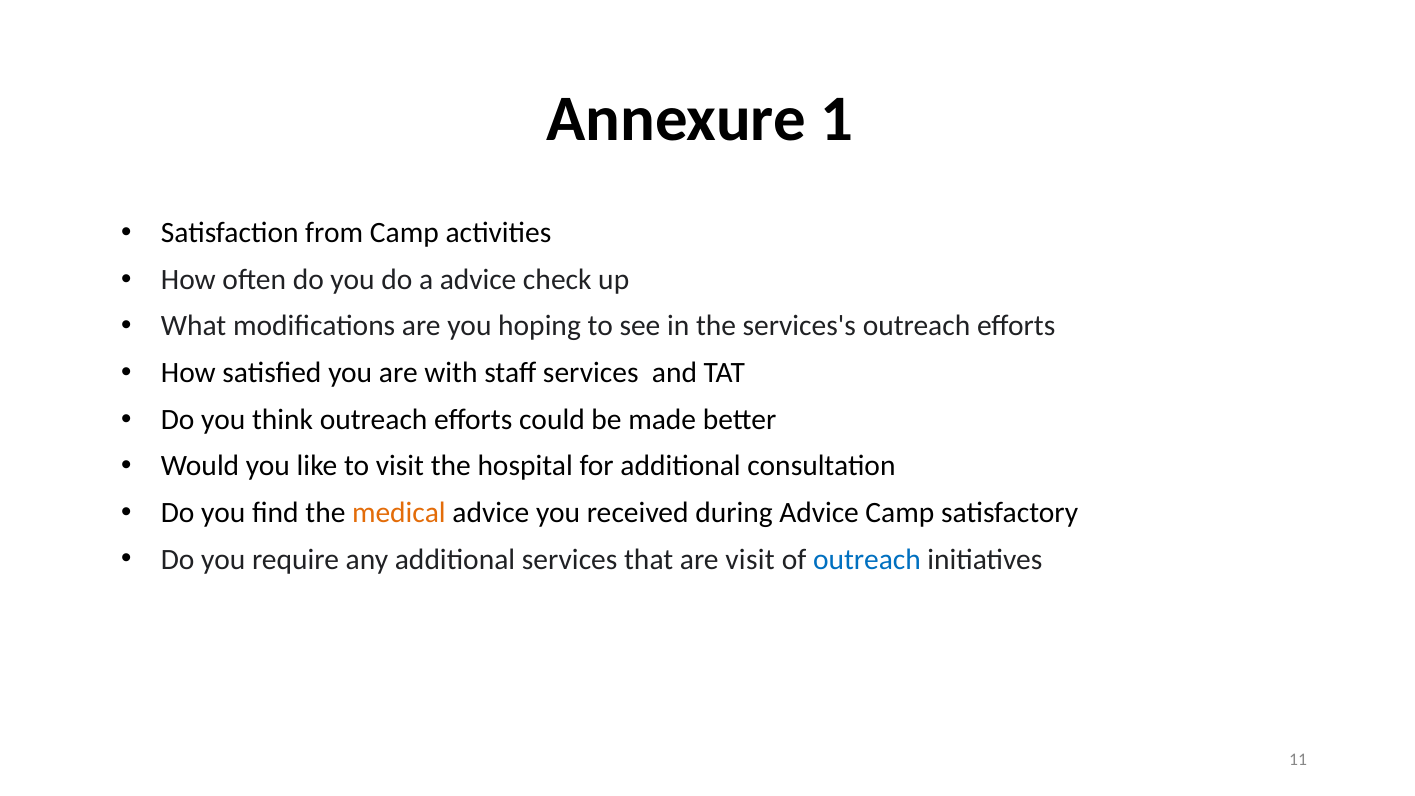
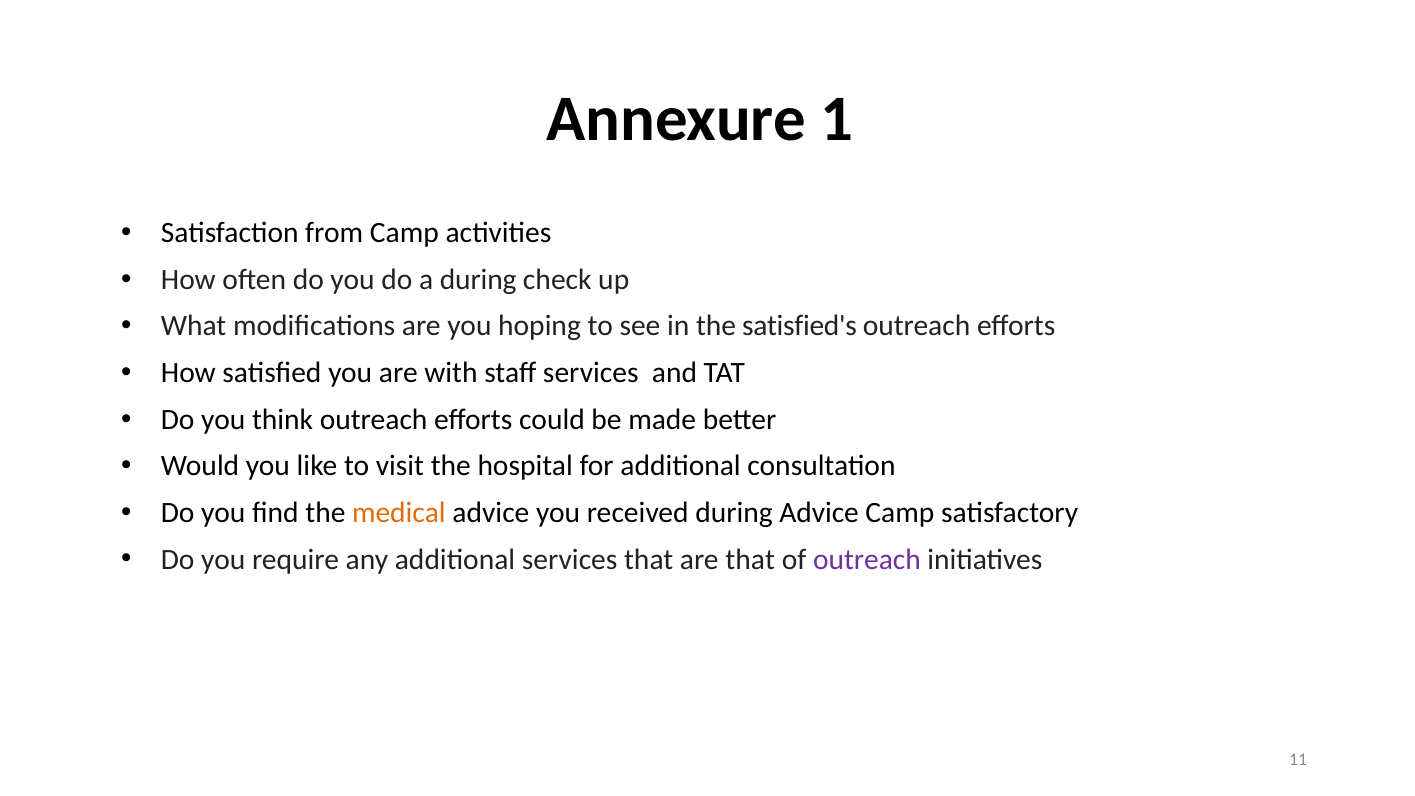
a advice: advice -> during (478, 280)
services's: services's -> satisfied's (799, 326)
are visit: visit -> that (750, 559)
outreach colour: blue -> purple (867, 559)
